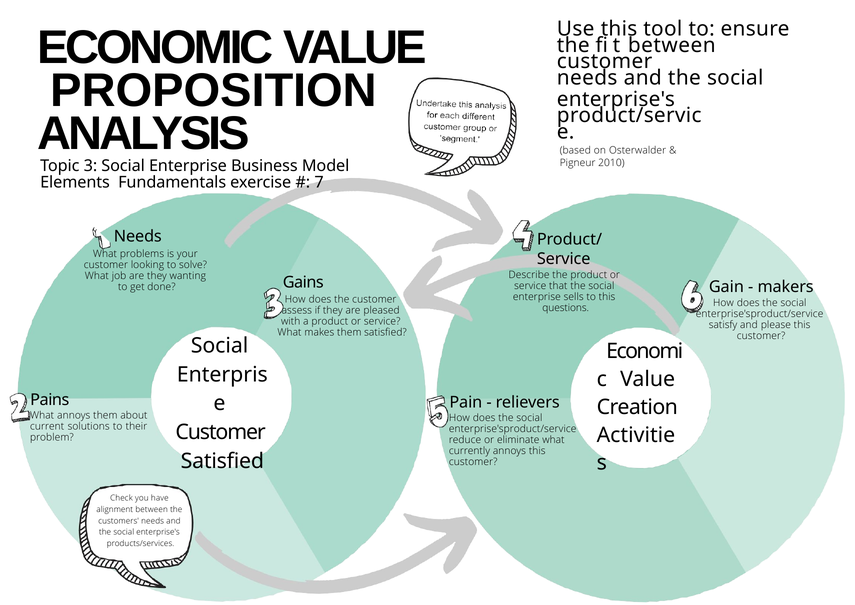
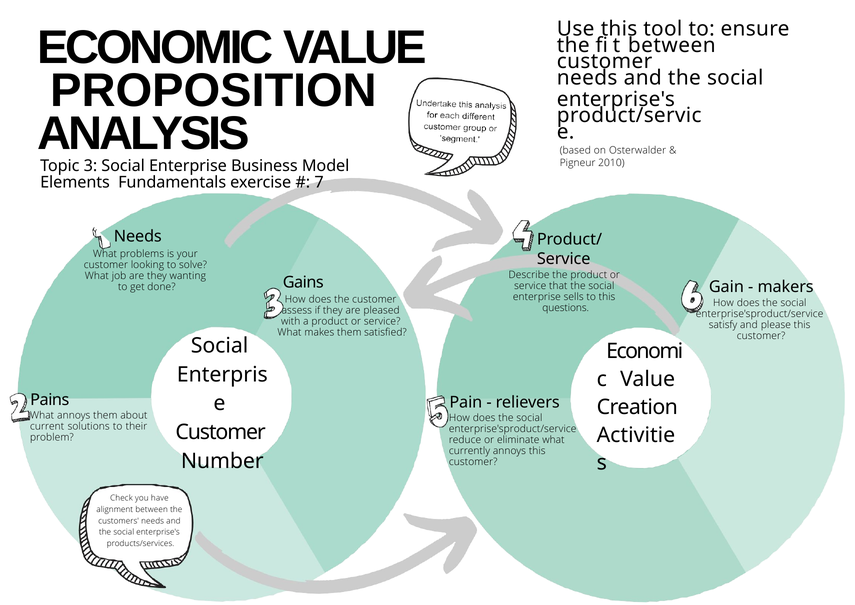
Satisfied: Satisfied -> Number (222, 461)
